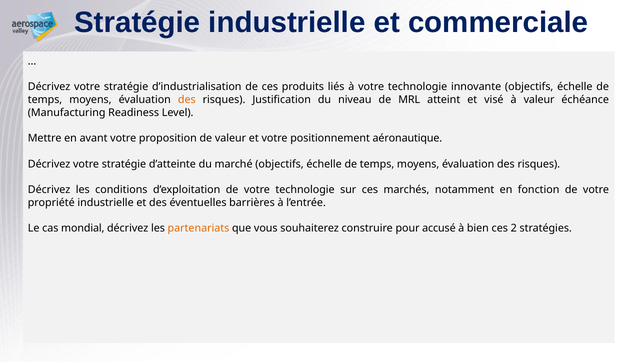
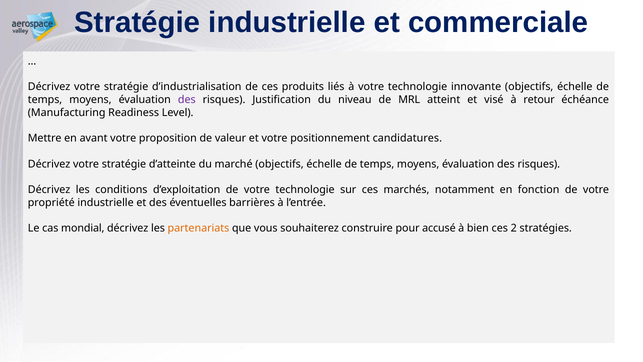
des colour: orange -> purple (187, 100)
à valeur: valeur -> retour (539, 100)
aéronautique: aéronautique -> candidatures (407, 138)
